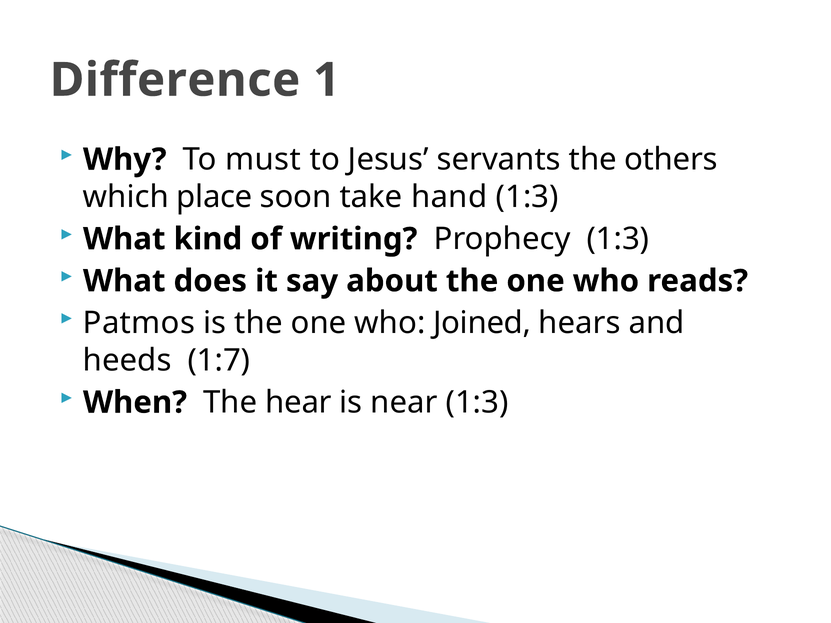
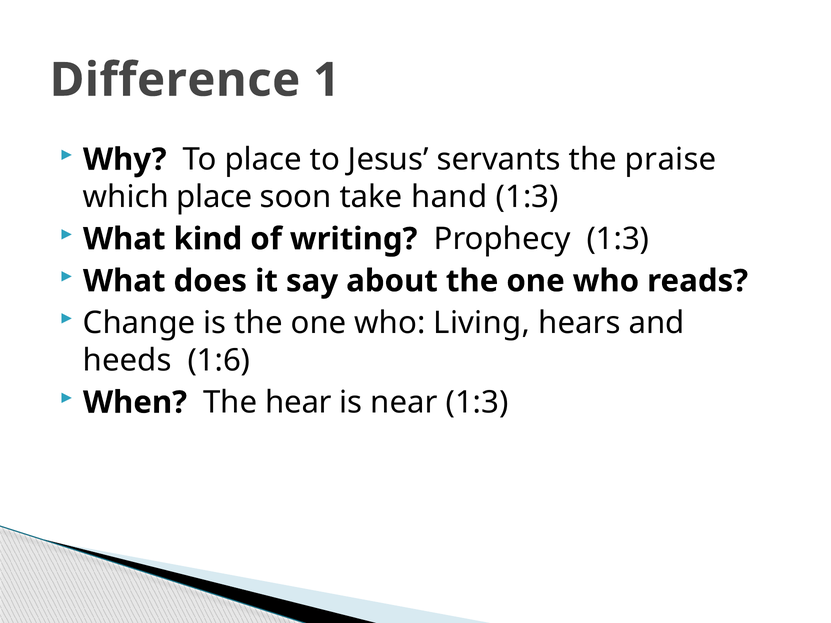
To must: must -> place (263, 160)
others: others -> praise (671, 160)
Patmos: Patmos -> Change (139, 323)
Joined: Joined -> Living (482, 323)
1:7: 1:7 -> 1:6 (219, 361)
